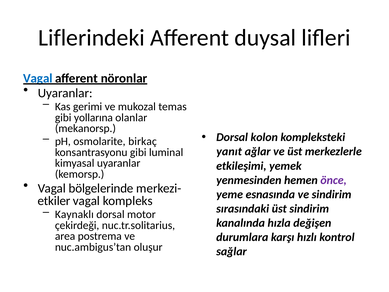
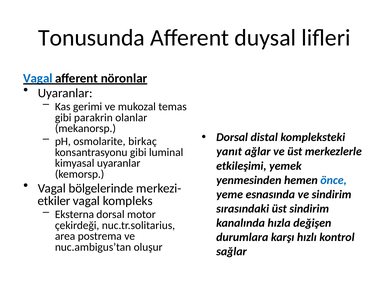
Liflerindeki: Liflerindeki -> Tonusunda (91, 38)
yollarına: yollarına -> parakrin (93, 117)
kolon: kolon -> distal (264, 137)
önce colour: purple -> blue (334, 180)
Kaynaklı: Kaynaklı -> Eksterna (74, 214)
